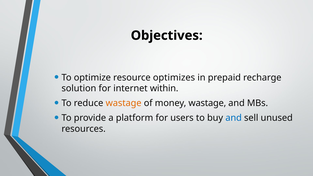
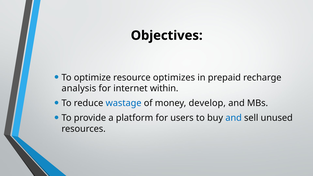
solution: solution -> analysis (79, 89)
wastage colour: orange -> blue (124, 103)
money wastage: wastage -> develop (207, 103)
